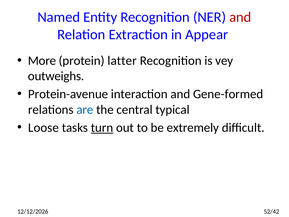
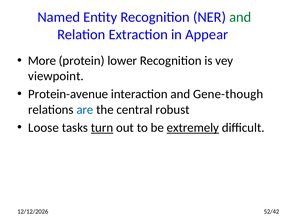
and colour: red -> green (240, 17)
latter: latter -> lower (122, 61)
outweighs: outweighs -> viewpoint (56, 76)
Gene-formed: Gene-formed -> Gene-though (228, 94)
typical: typical -> robust (173, 109)
extremely underline: none -> present (193, 127)
